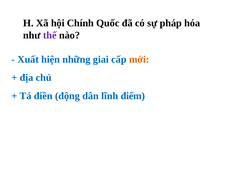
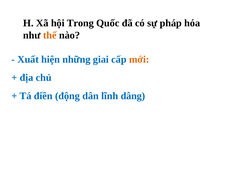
Chính: Chính -> Trong (80, 23)
thế colour: purple -> orange (50, 35)
điểm: điểm -> dâng (133, 96)
